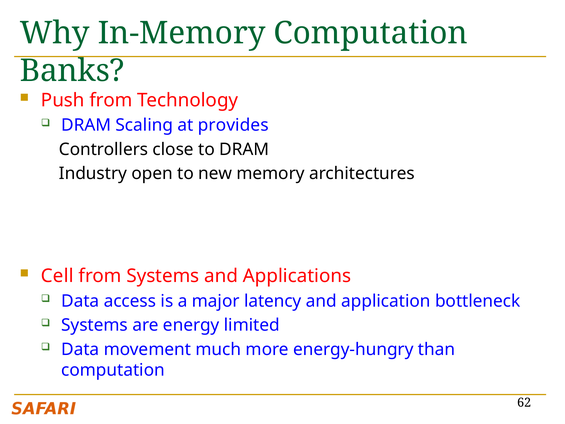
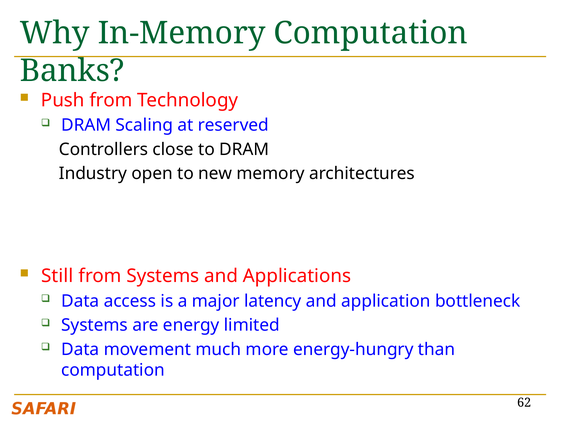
provides: provides -> reserved (233, 125)
Cell: Cell -> Still (57, 276)
